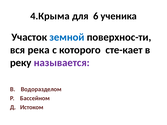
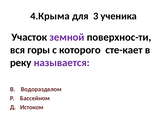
6: 6 -> 3 (96, 16)
земной colour: blue -> purple (67, 37)
река: река -> горы (39, 50)
